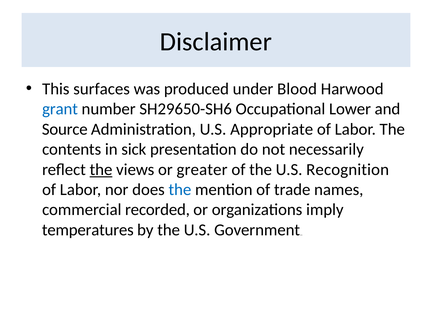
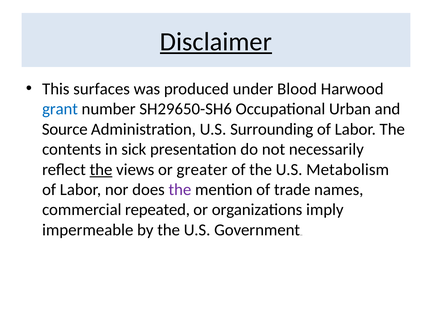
Disclaimer underline: none -> present (216, 42)
Lower: Lower -> Urban (350, 109)
Appropriate: Appropriate -> Surrounding (272, 129)
Recognition: Recognition -> Metabolism (348, 169)
the colour: blue -> purple (180, 190)
recorded: recorded -> repeated (157, 210)
temperatures: temperatures -> impermeable (88, 230)
